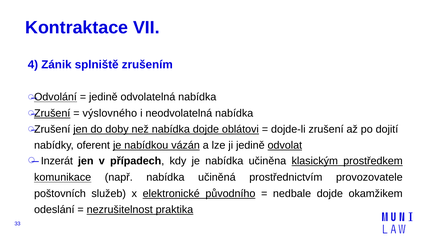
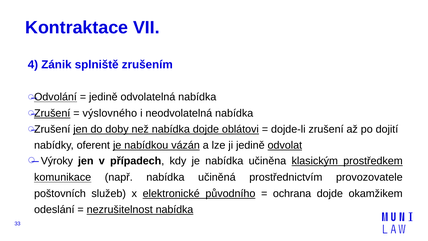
Inzerát: Inzerát -> Výroky (57, 161)
nedbale: nedbale -> ochrana (292, 193)
nezrušitelnost praktika: praktika -> nabídka (174, 209)
